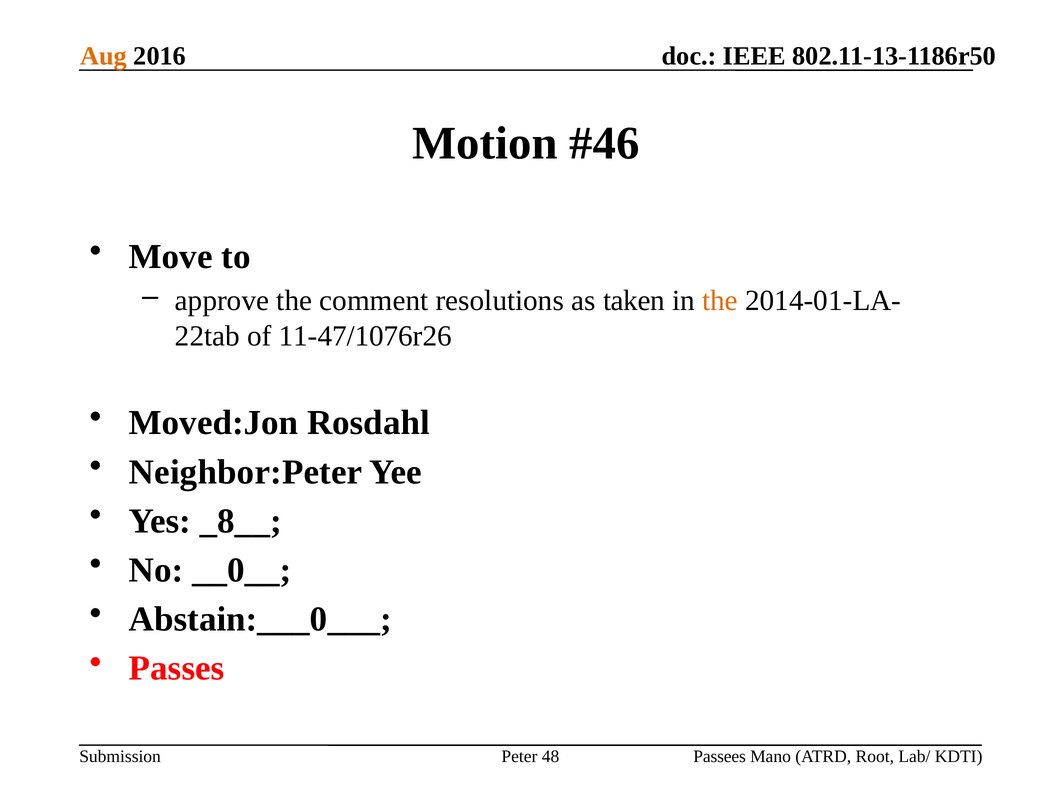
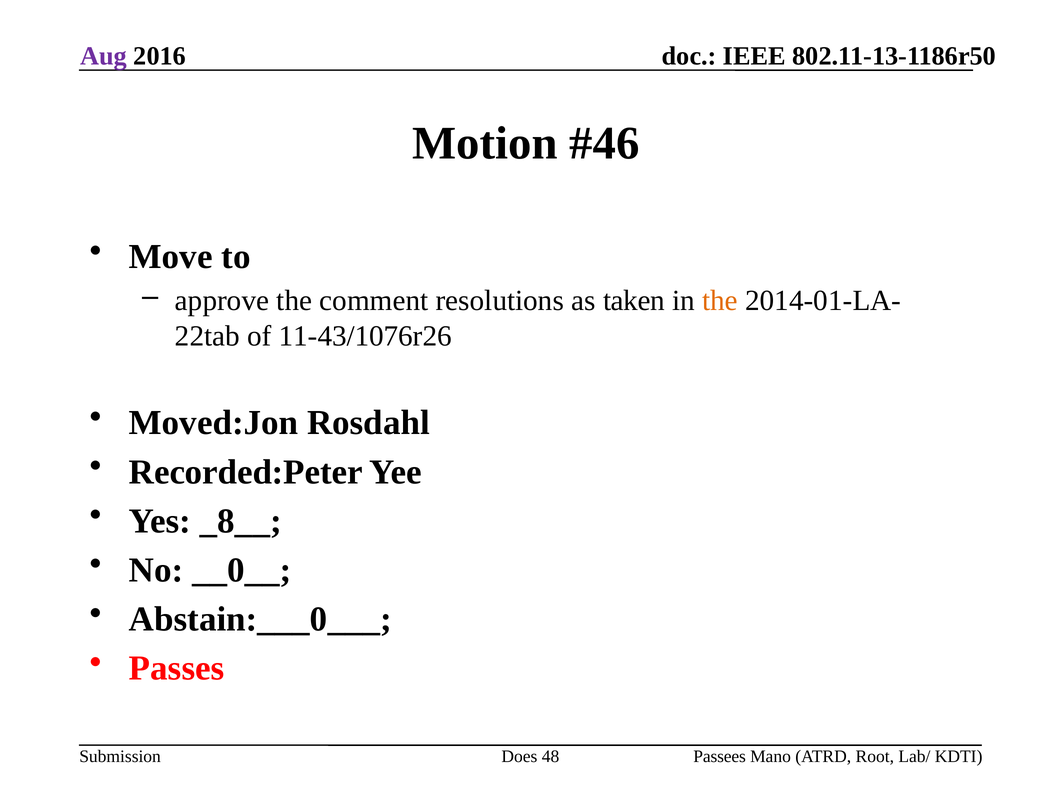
Aug colour: orange -> purple (104, 56)
11-47/1076r26: 11-47/1076r26 -> 11-43/1076r26 (365, 336)
Neighbor:Peter: Neighbor:Peter -> Recorded:Peter (246, 472)
Peter: Peter -> Does (519, 757)
